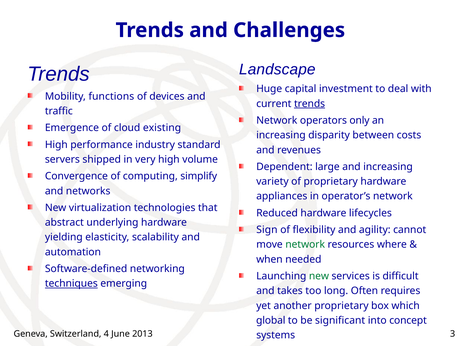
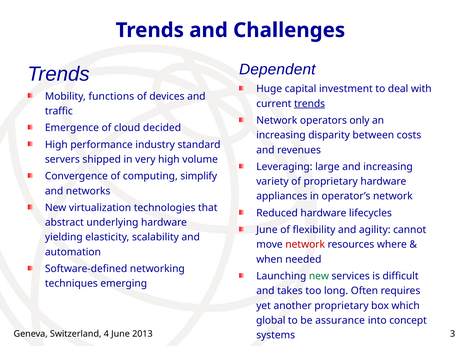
Landscape: Landscape -> Dependent (277, 69)
existing: existing -> decided (162, 128)
Dependent: Dependent -> Leveraging (284, 167)
Sign: Sign -> June (267, 230)
network colour: green -> red (305, 244)
techniques underline: present -> none (71, 283)
significant: significant -> assurance (340, 320)
